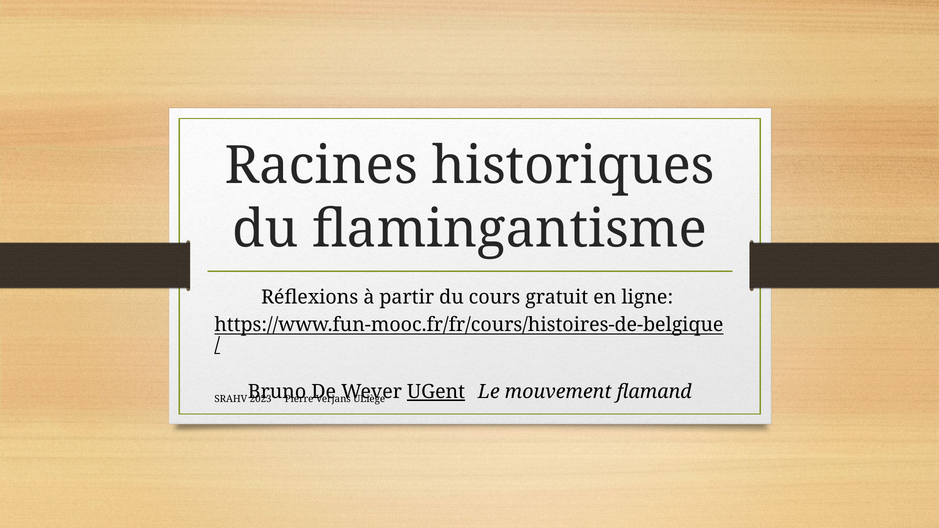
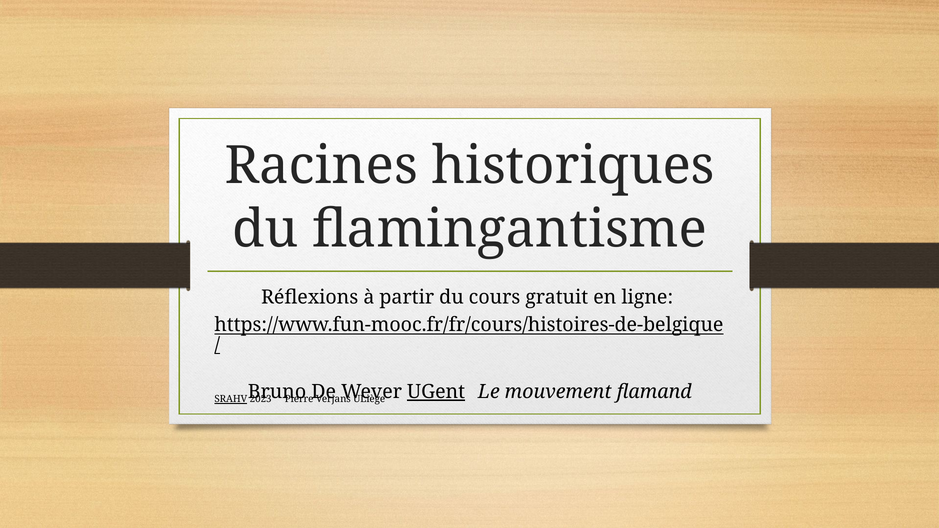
SRAHV underline: none -> present (231, 399)
